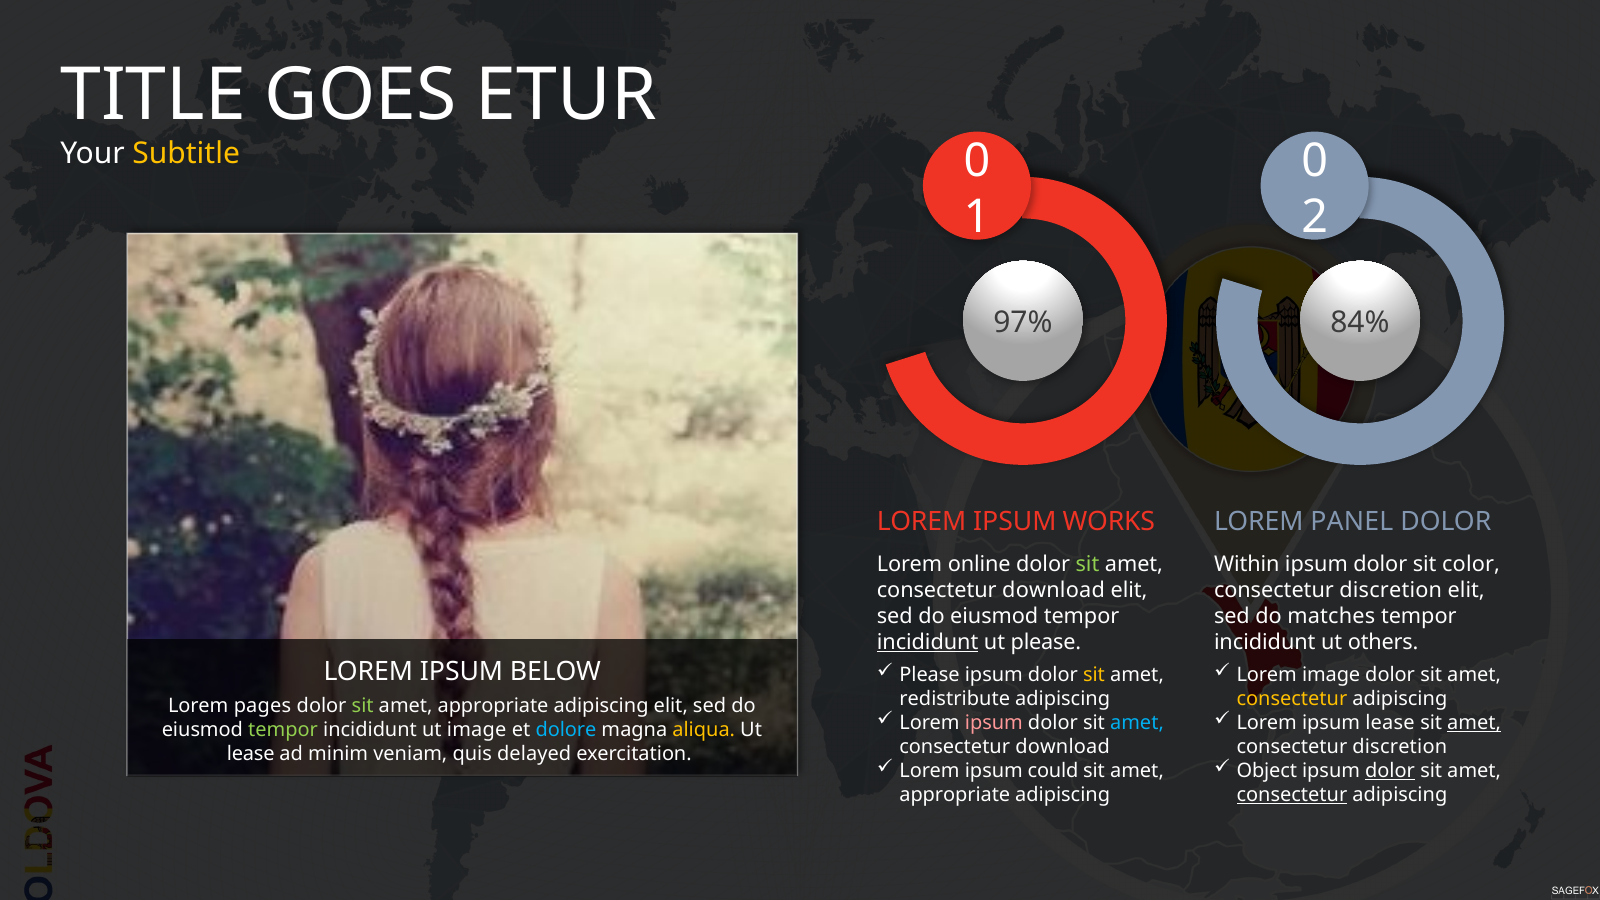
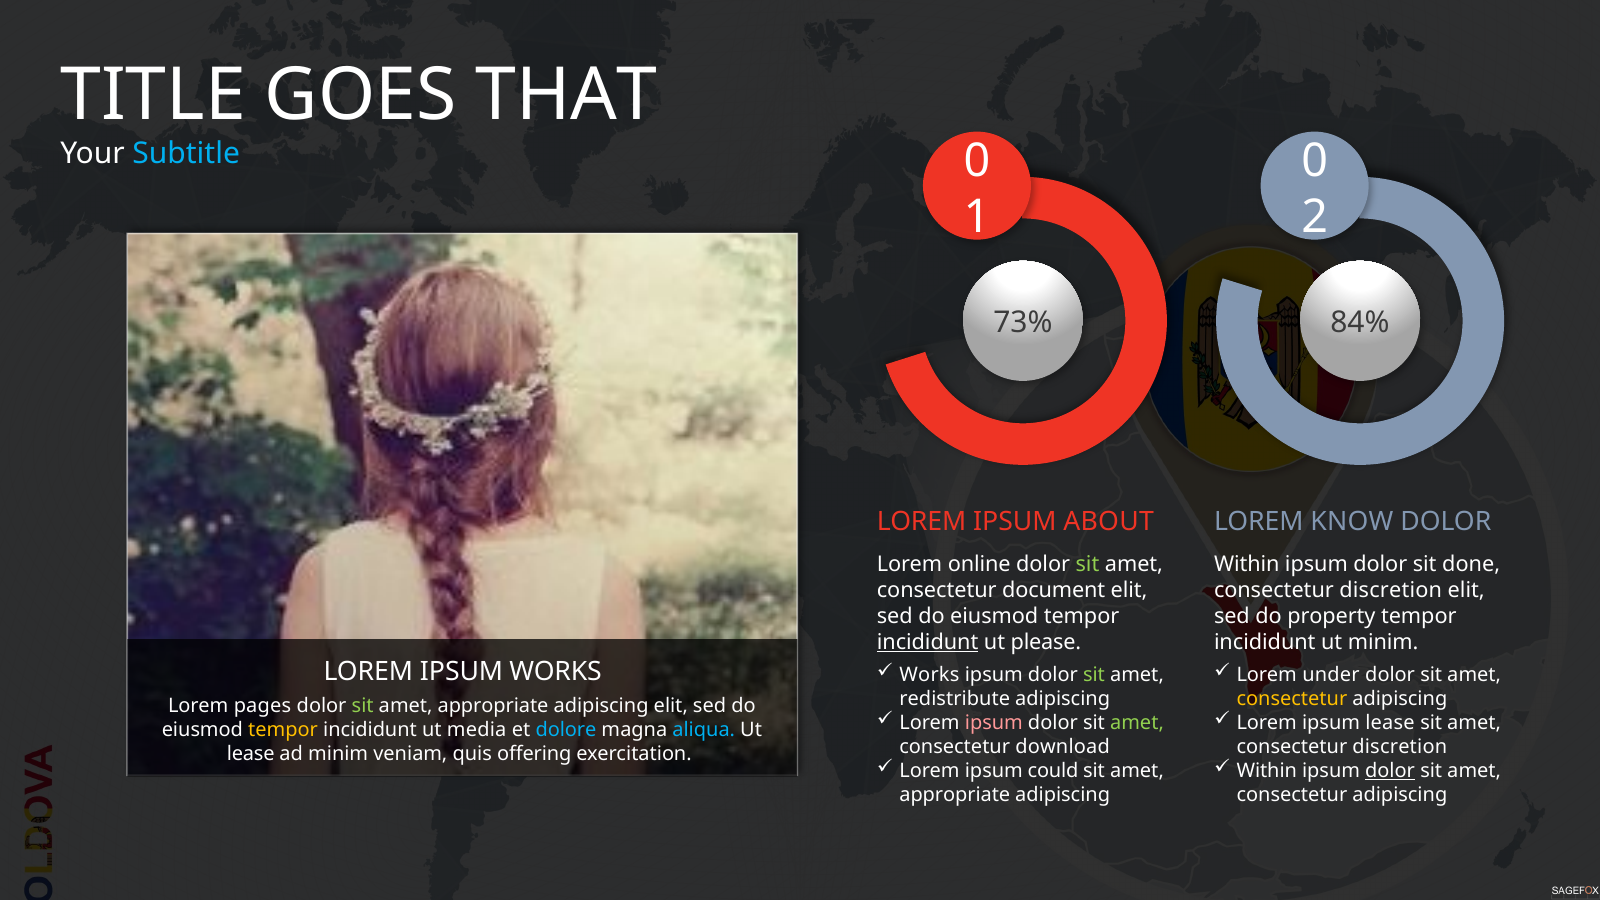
ETUR: ETUR -> THAT (567, 95)
Subtitle colour: yellow -> light blue (186, 154)
97%: 97% -> 73% (1023, 323)
WORKS: WORKS -> ABOUT (1109, 521)
PANEL: PANEL -> KNOW (1352, 521)
color: color -> done (1471, 564)
download: download -> document (1054, 590)
matches: matches -> property (1331, 616)
ut others: others -> minim (1383, 642)
IPSUM BELOW: BELOW -> WORKS (556, 672)
Please: Please -> Works (929, 675)
sit colour: yellow -> light green (1094, 675)
Lorem image: image -> under (1331, 675)
amet colour: light blue -> light green (1137, 723)
amet underline: present -> none (1474, 723)
tempor colour: light green -> yellow (283, 730)
ut image: image -> media (477, 730)
aliqua colour: yellow -> light blue (704, 730)
delayed: delayed -> offering (534, 754)
Object: Object -> Within (1267, 771)
consectetur underline: present -> none (1292, 795)
